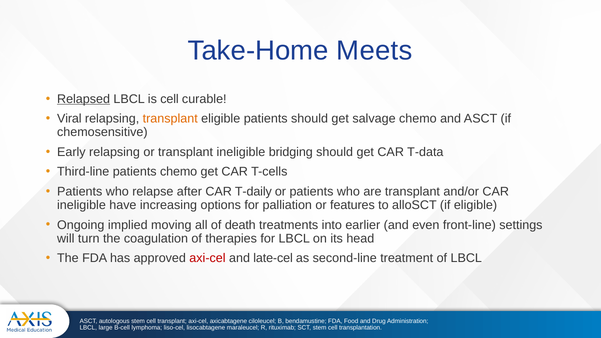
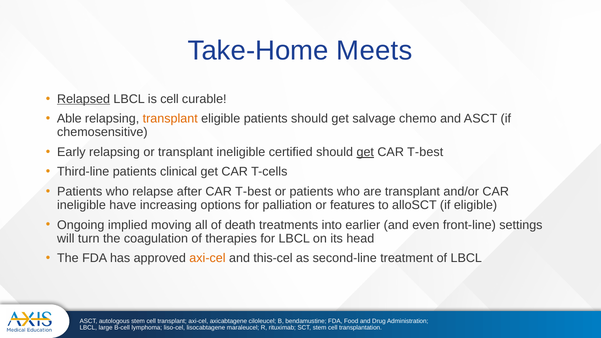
Viral: Viral -> Able (69, 119)
bridging: bridging -> certified (291, 152)
get underline: none -> present (365, 152)
T-data: T-data -> T-best (425, 152)
patients chemo: chemo -> clinical (179, 172)
after CAR T-daily: T-daily -> T-best (253, 192)
axi-cel colour: red -> orange (207, 258)
late-cel: late-cel -> this-cel (273, 258)
